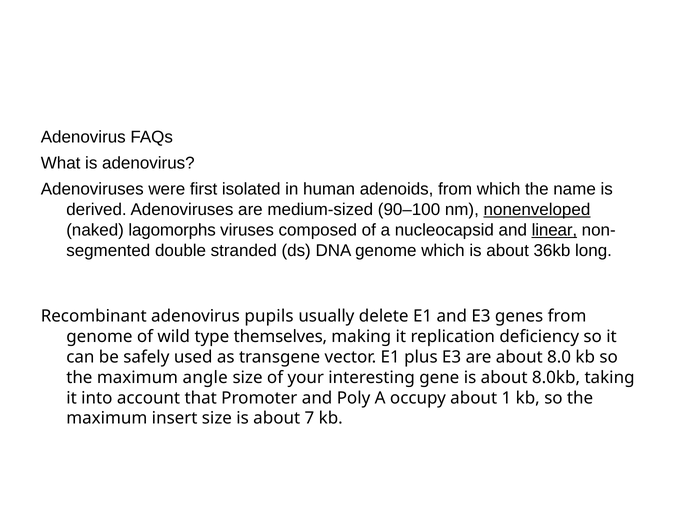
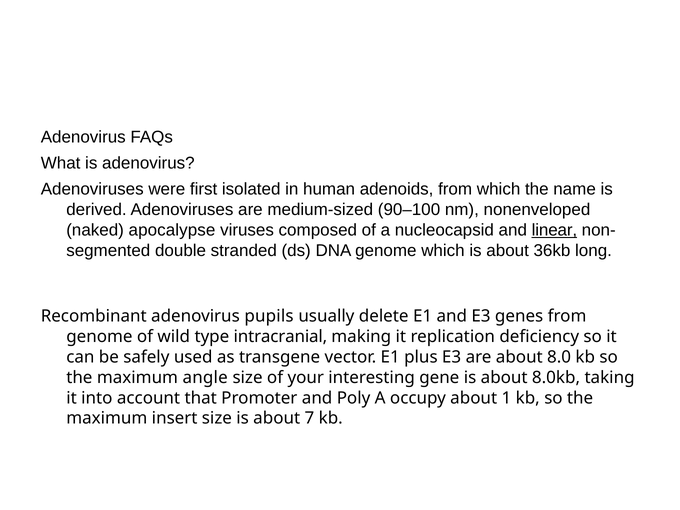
nonenveloped underline: present -> none (537, 210)
lagomorphs: lagomorphs -> apocalypse (172, 230)
themselves: themselves -> intracranial (280, 337)
